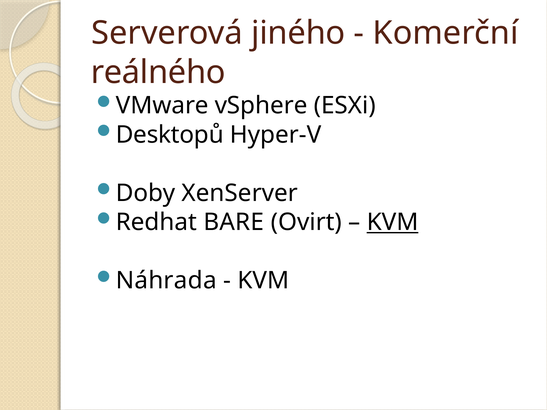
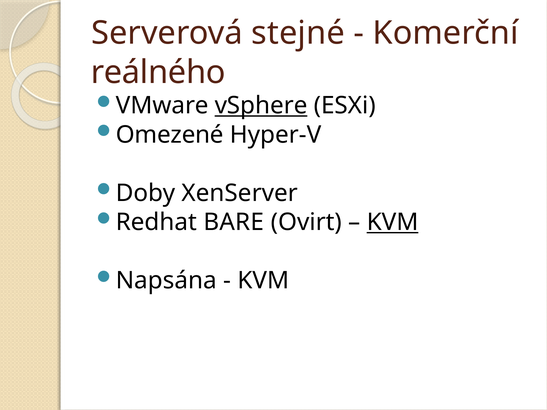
jiného: jiného -> stejné (298, 33)
vSphere underline: none -> present (261, 106)
Desktopů: Desktopů -> Omezené (170, 135)
Náhrada: Náhrada -> Napsána (166, 281)
